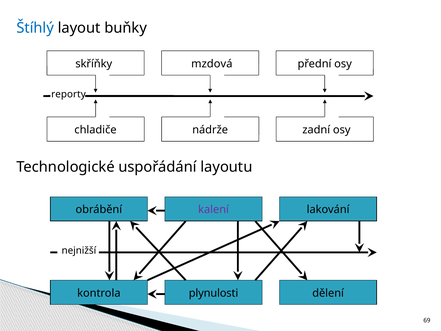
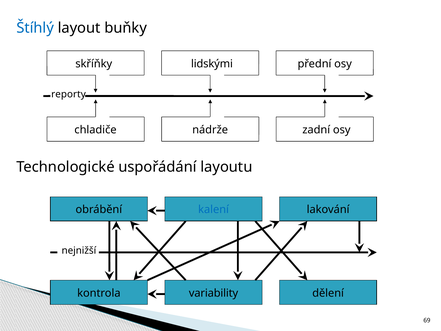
mzdová: mzdová -> lidskými (212, 64)
kalení colour: purple -> blue (214, 210)
plynulosti: plynulosti -> variability (214, 293)
